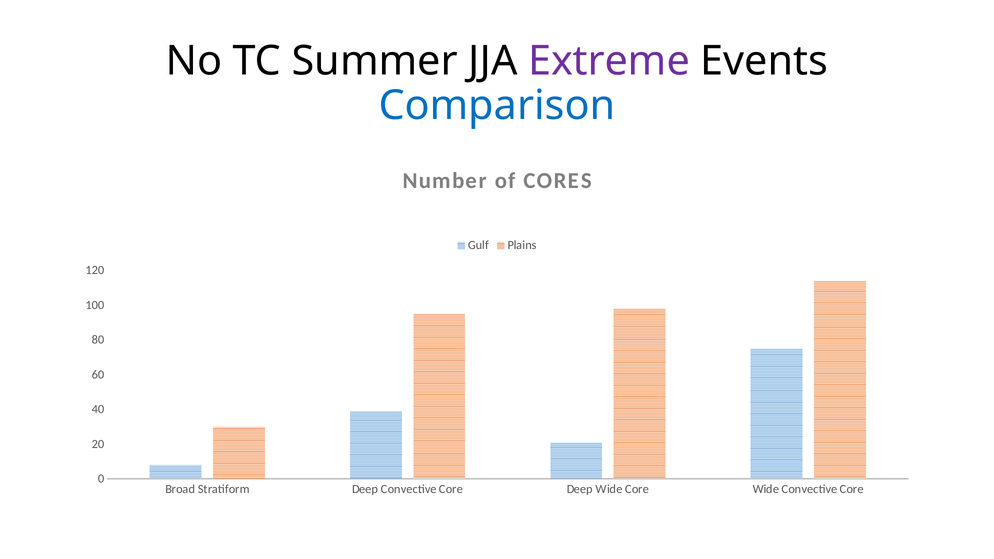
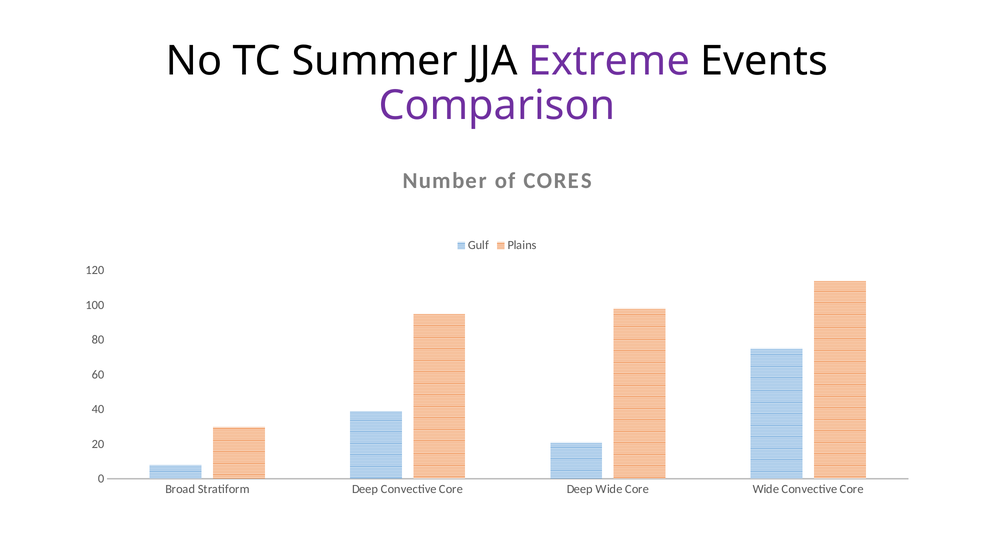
Comparison colour: blue -> purple (497, 106)
